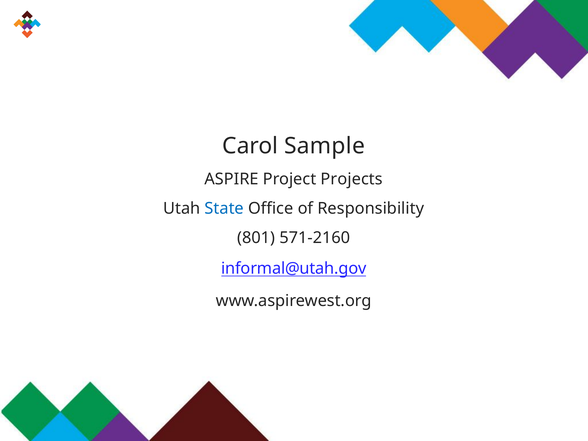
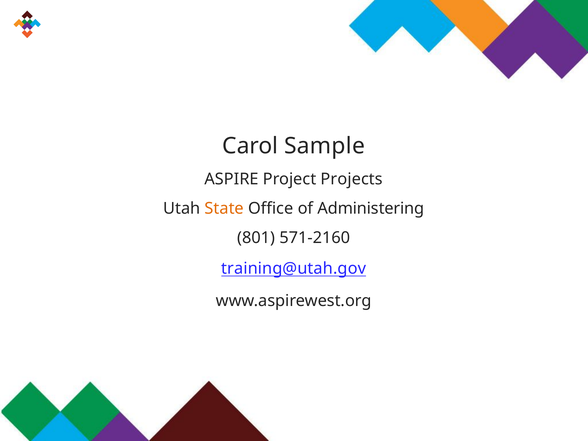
State colour: blue -> orange (224, 208)
Responsibility: Responsibility -> Administering (371, 208)
informal@utah.gov: informal@utah.gov -> training@utah.gov (294, 269)
